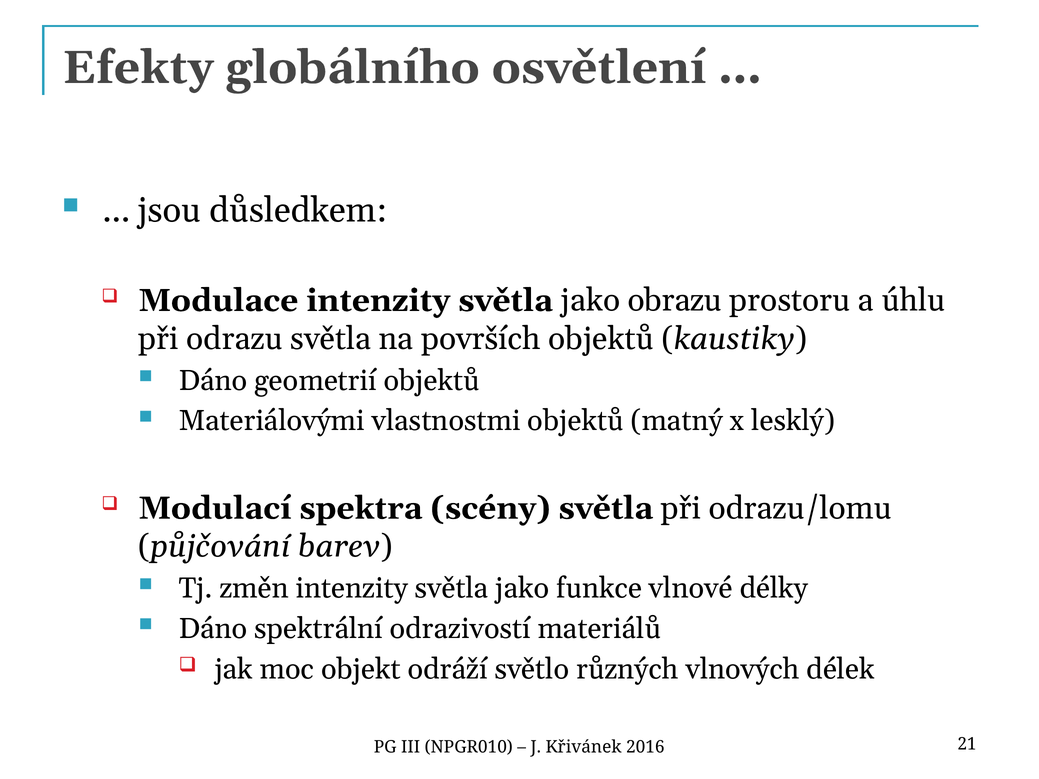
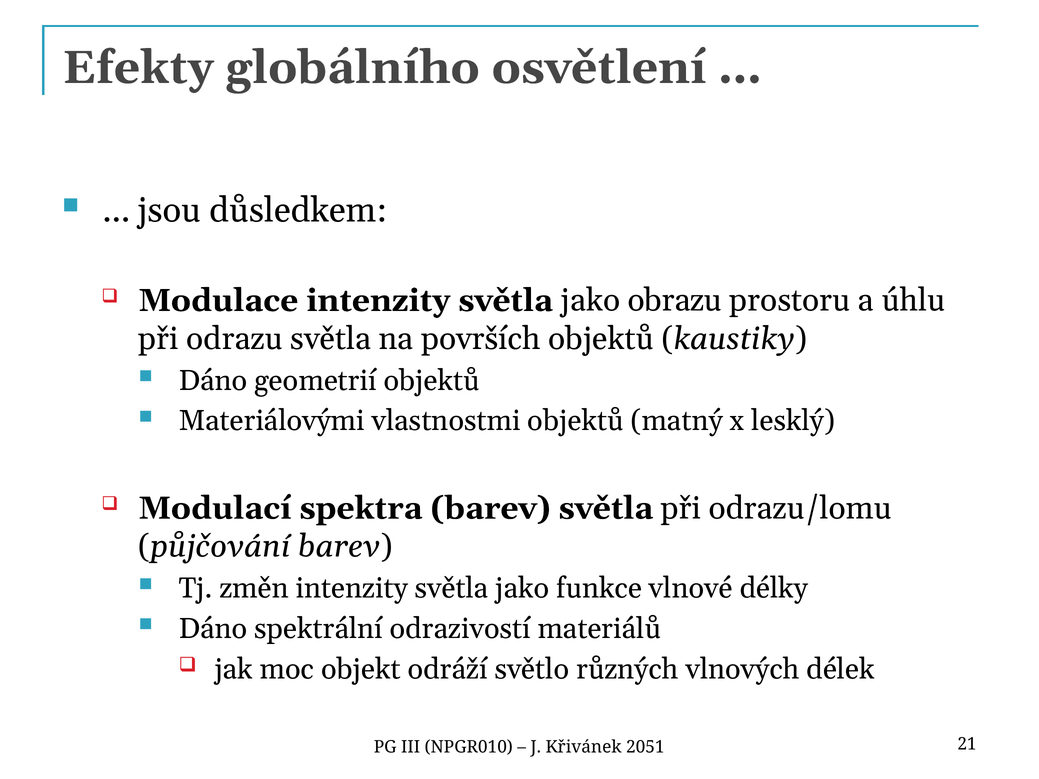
spektra scény: scény -> barev (491, 508)
2016: 2016 -> 2051 (645, 748)
